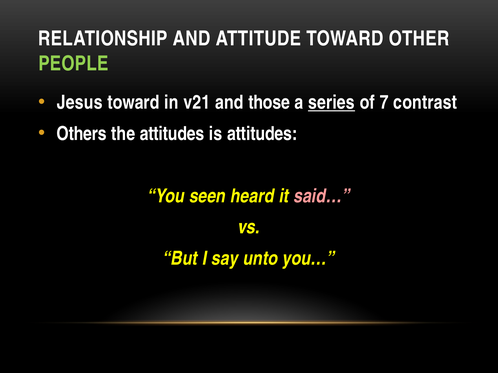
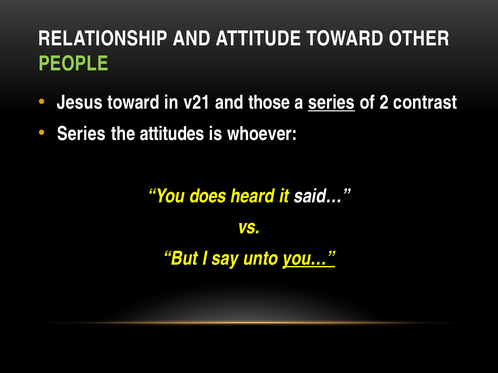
7: 7 -> 2 (384, 103)
Others: Others -> Series (81, 134)
is attitudes: attitudes -> whoever (262, 134)
seen: seen -> does (208, 196)
said… colour: pink -> white (322, 196)
you… underline: none -> present (309, 259)
